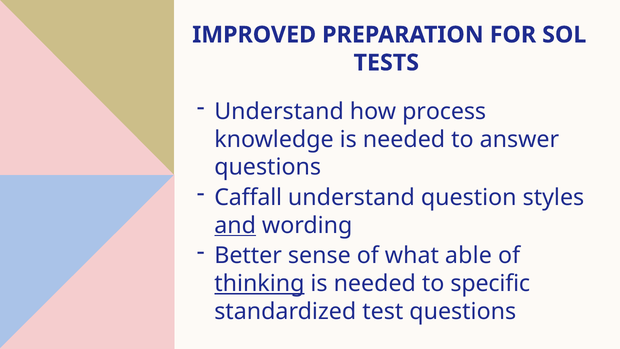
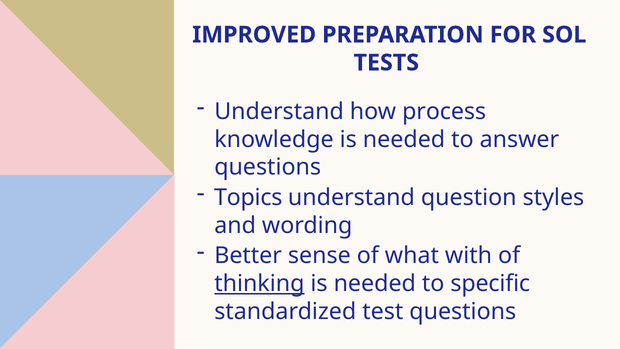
Caffall: Caffall -> Topics (248, 197)
and underline: present -> none (235, 225)
able: able -> with (469, 256)
